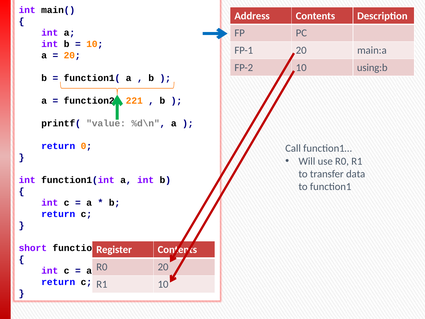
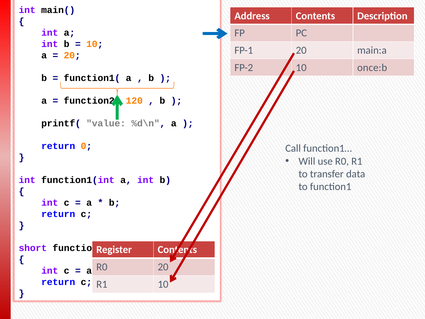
using:b: using:b -> once:b (372, 68)
221: 221 -> 120 (134, 101)
